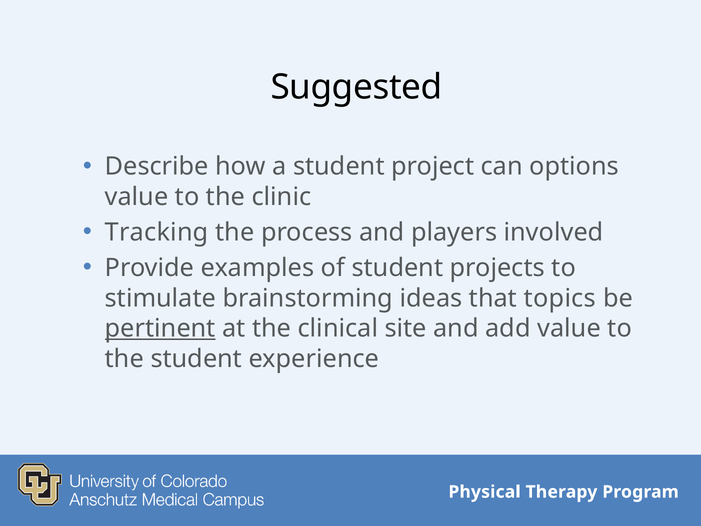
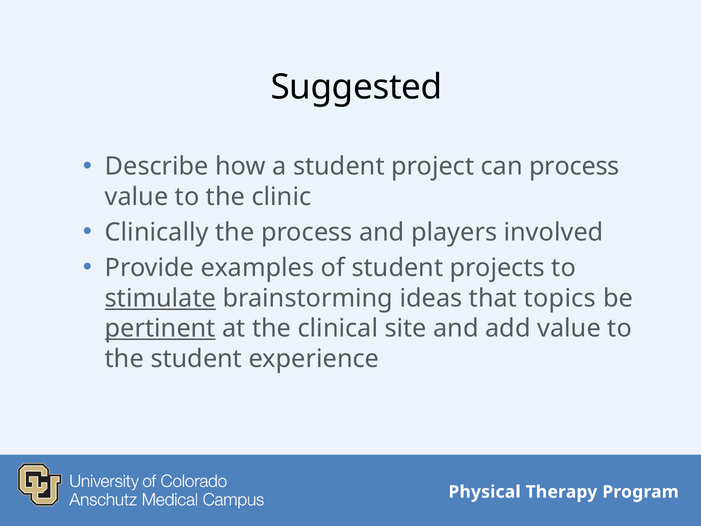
can options: options -> process (574, 167)
Tracking: Tracking -> Clinically (157, 232)
stimulate underline: none -> present (160, 298)
